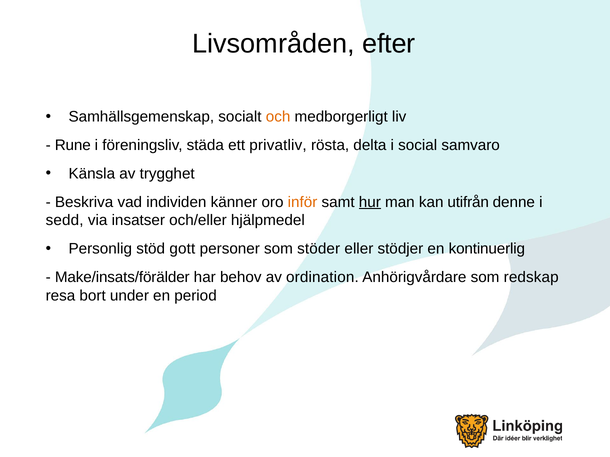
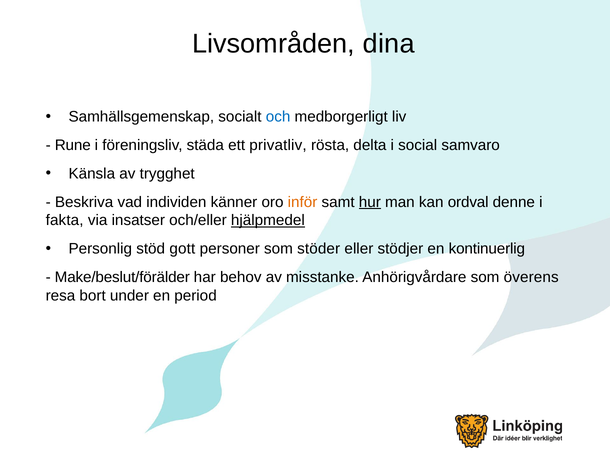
efter: efter -> dina (389, 44)
och colour: orange -> blue (278, 117)
utifrån: utifrån -> ordval (468, 202)
sedd: sedd -> fakta (65, 221)
hjälpmedel underline: none -> present (268, 221)
Make/insats/förälder: Make/insats/förälder -> Make/beslut/förälder (122, 278)
ordination: ordination -> misstanke (322, 278)
redskap: redskap -> överens (531, 278)
